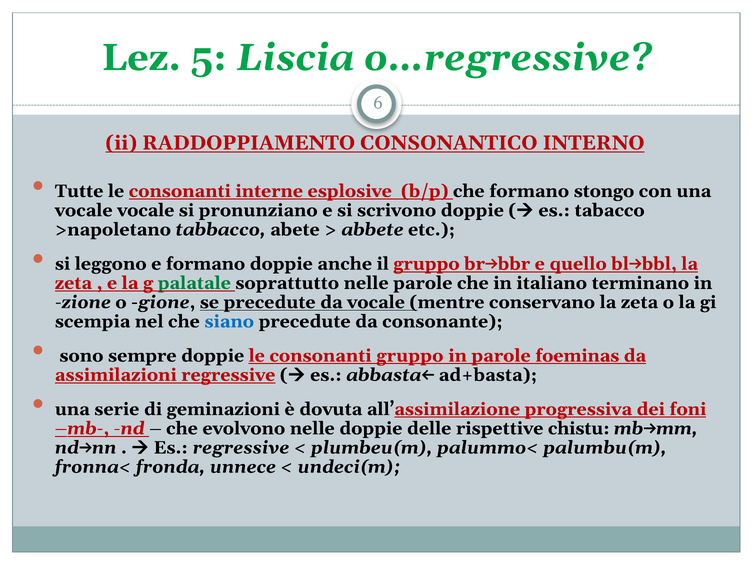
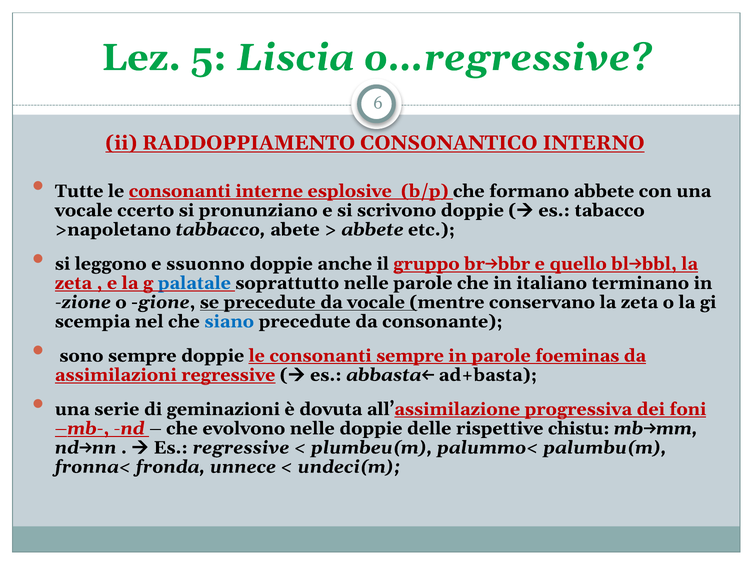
formano stongo: stongo -> abbete (604, 191)
vocale vocale: vocale -> ccerto (146, 210)
e formano: formano -> ssuonno (205, 264)
palatale colour: green -> blue (194, 283)
consonanti gruppo: gruppo -> sempre (410, 356)
